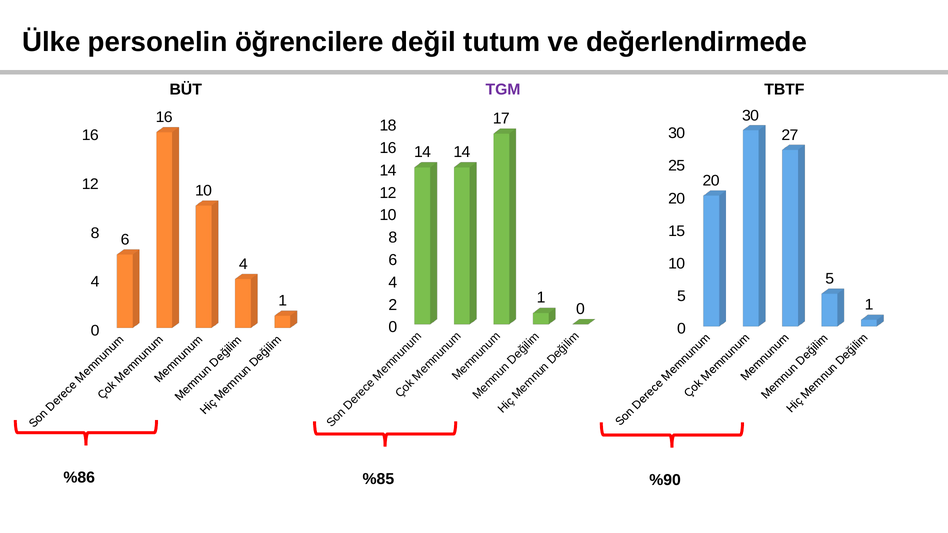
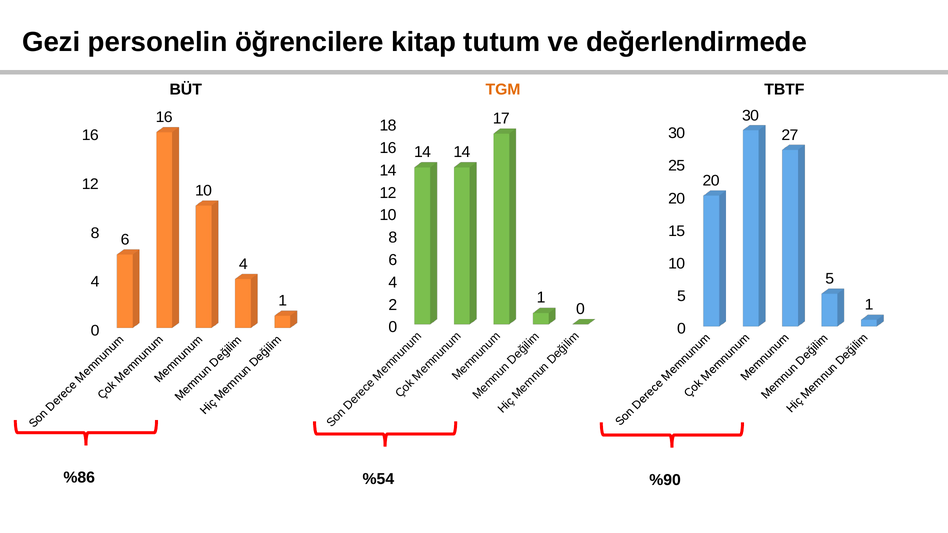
Ülke: Ülke -> Gezi (51, 42)
değil: değil -> kitap (424, 42)
TGM colour: purple -> orange (503, 89)
%85: %85 -> %54 (378, 479)
